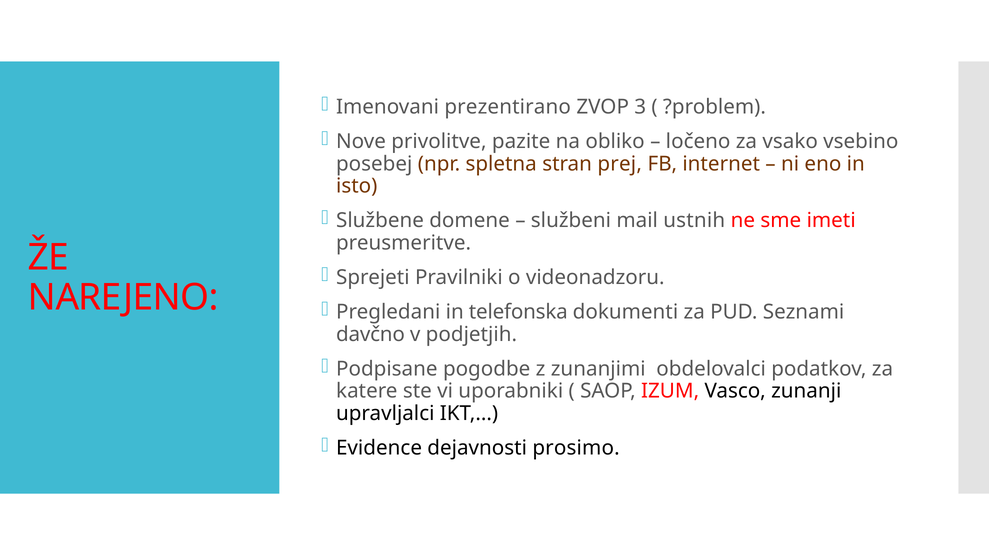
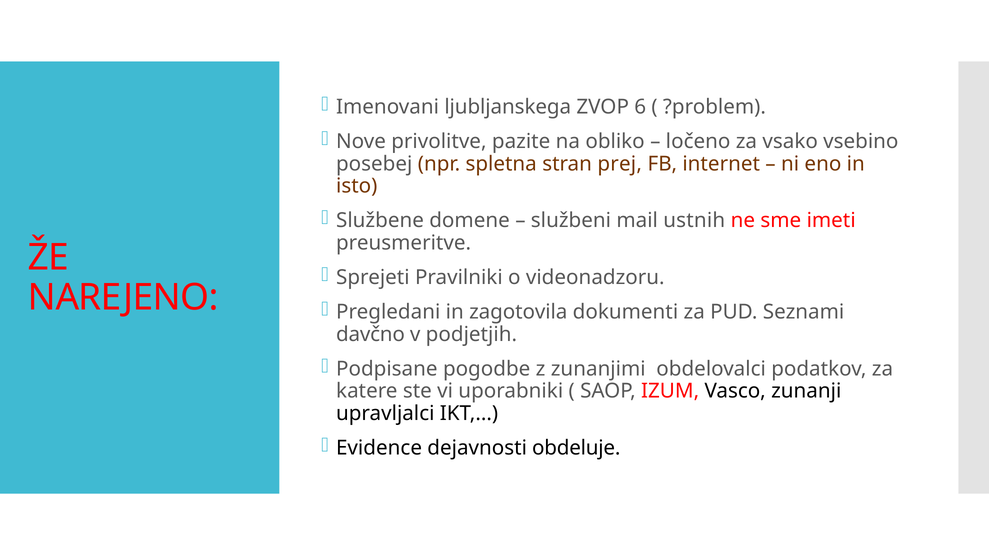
prezentirano: prezentirano -> ljubljanskega (508, 107)
3: 3 -> 6 (640, 107)
telefonska: telefonska -> zagotovila (518, 312)
prosimo: prosimo -> obdeluje (576, 448)
